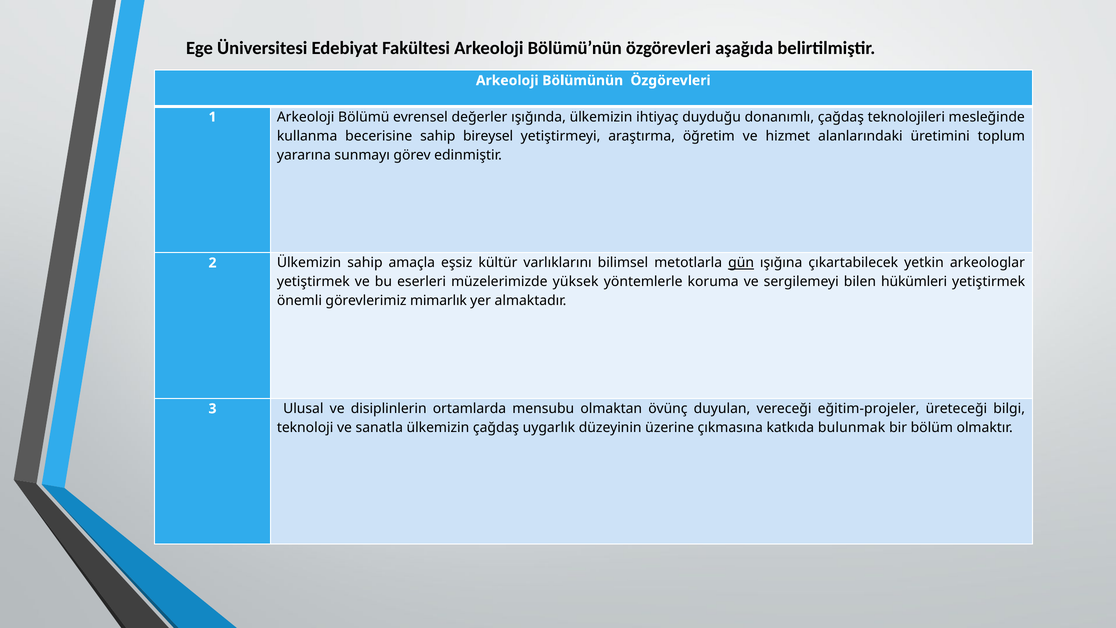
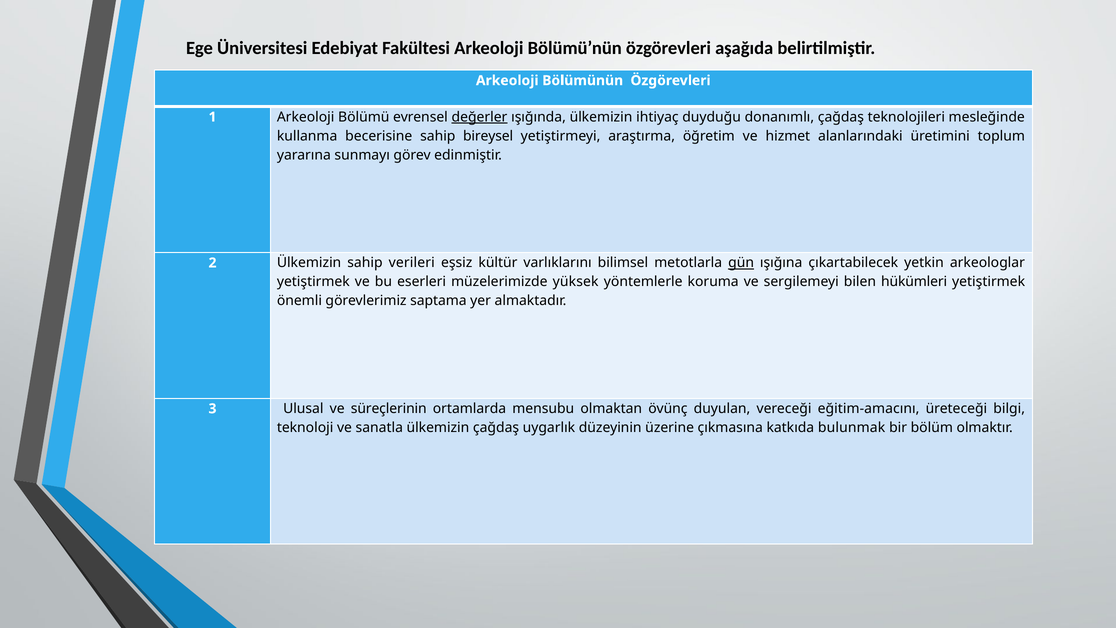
değerler underline: none -> present (479, 117)
amaçla: amaçla -> verileri (412, 263)
mimarlık: mimarlık -> saptama (438, 301)
disiplinlerin: disiplinlerin -> süreçlerinin (389, 409)
eğitim-projeler: eğitim-projeler -> eğitim-amacını (869, 409)
